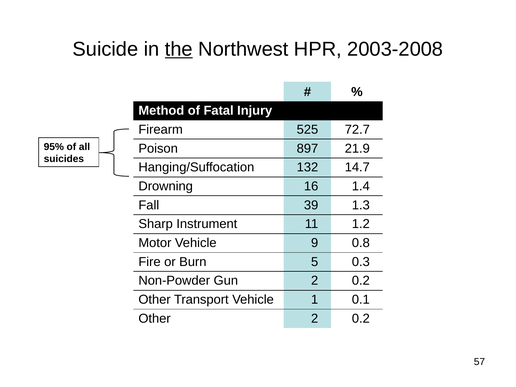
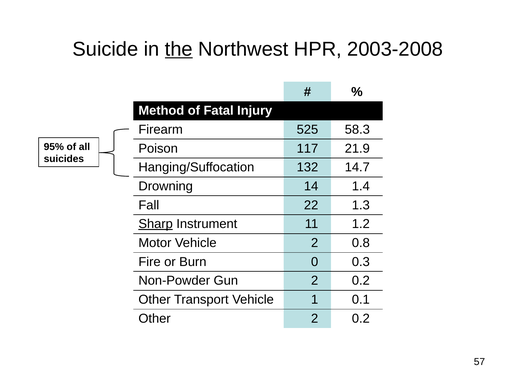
72.7: 72.7 -> 58.3 (357, 130)
897: 897 -> 117 (307, 148)
16: 16 -> 14 (311, 186)
39: 39 -> 22 (311, 205)
Sharp underline: none -> present (156, 224)
Vehicle 9: 9 -> 2 (315, 243)
5: 5 -> 0 (315, 262)
